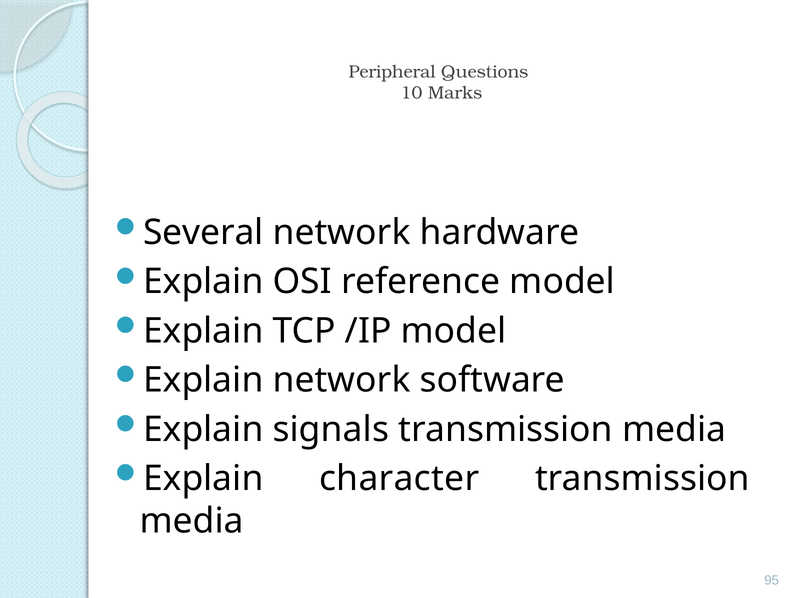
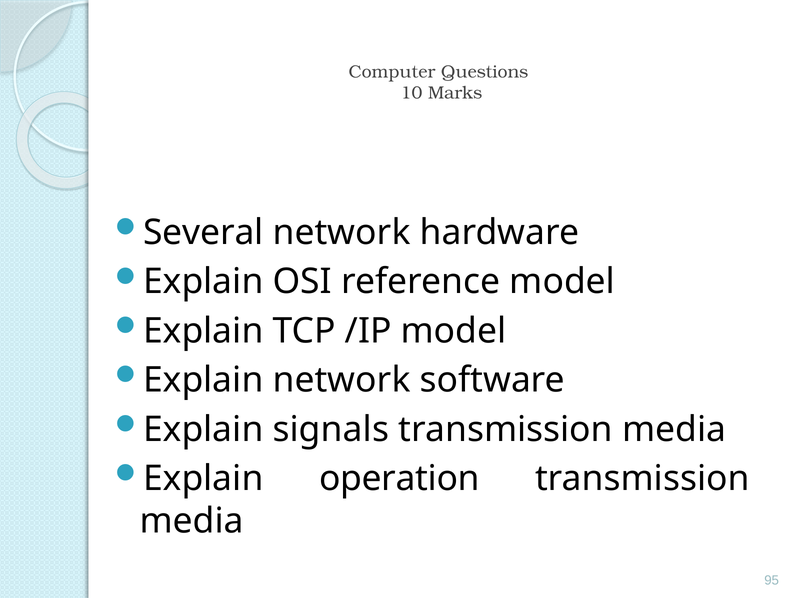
Peripheral: Peripheral -> Computer (392, 72)
character: character -> operation (399, 479)
